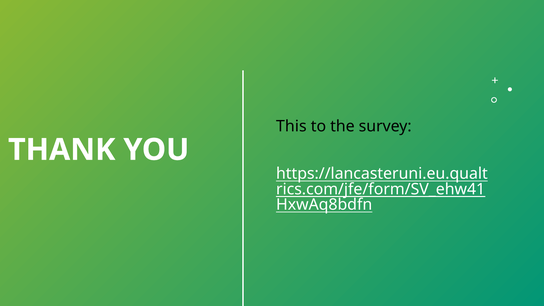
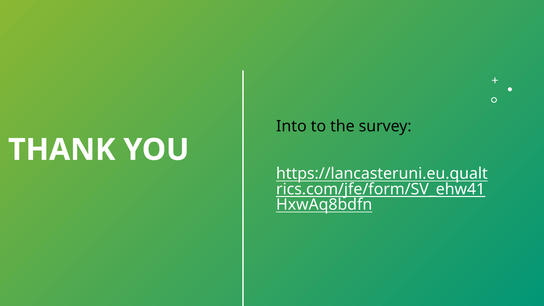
This: This -> Into (291, 126)
